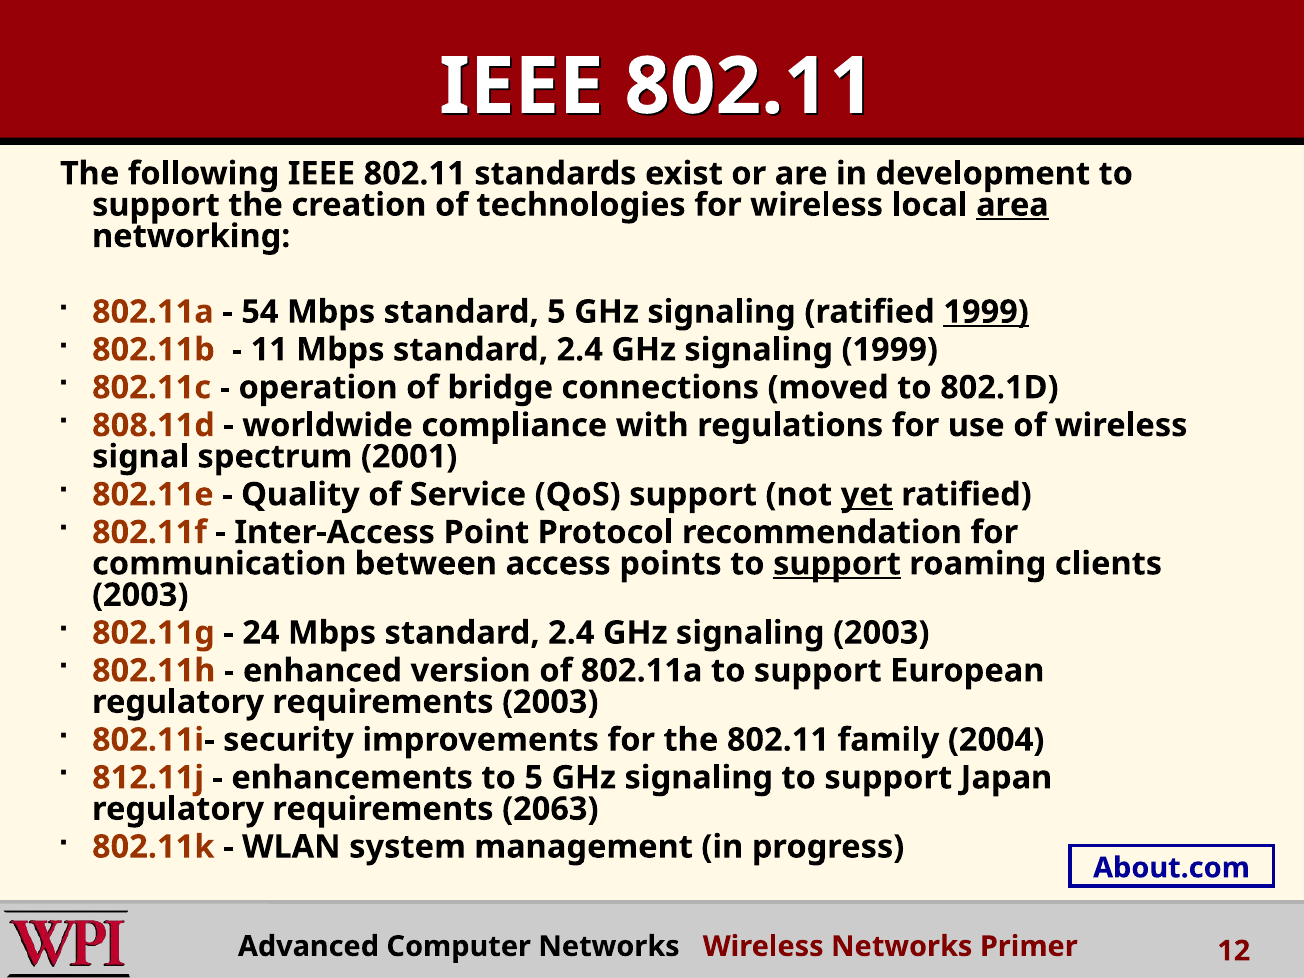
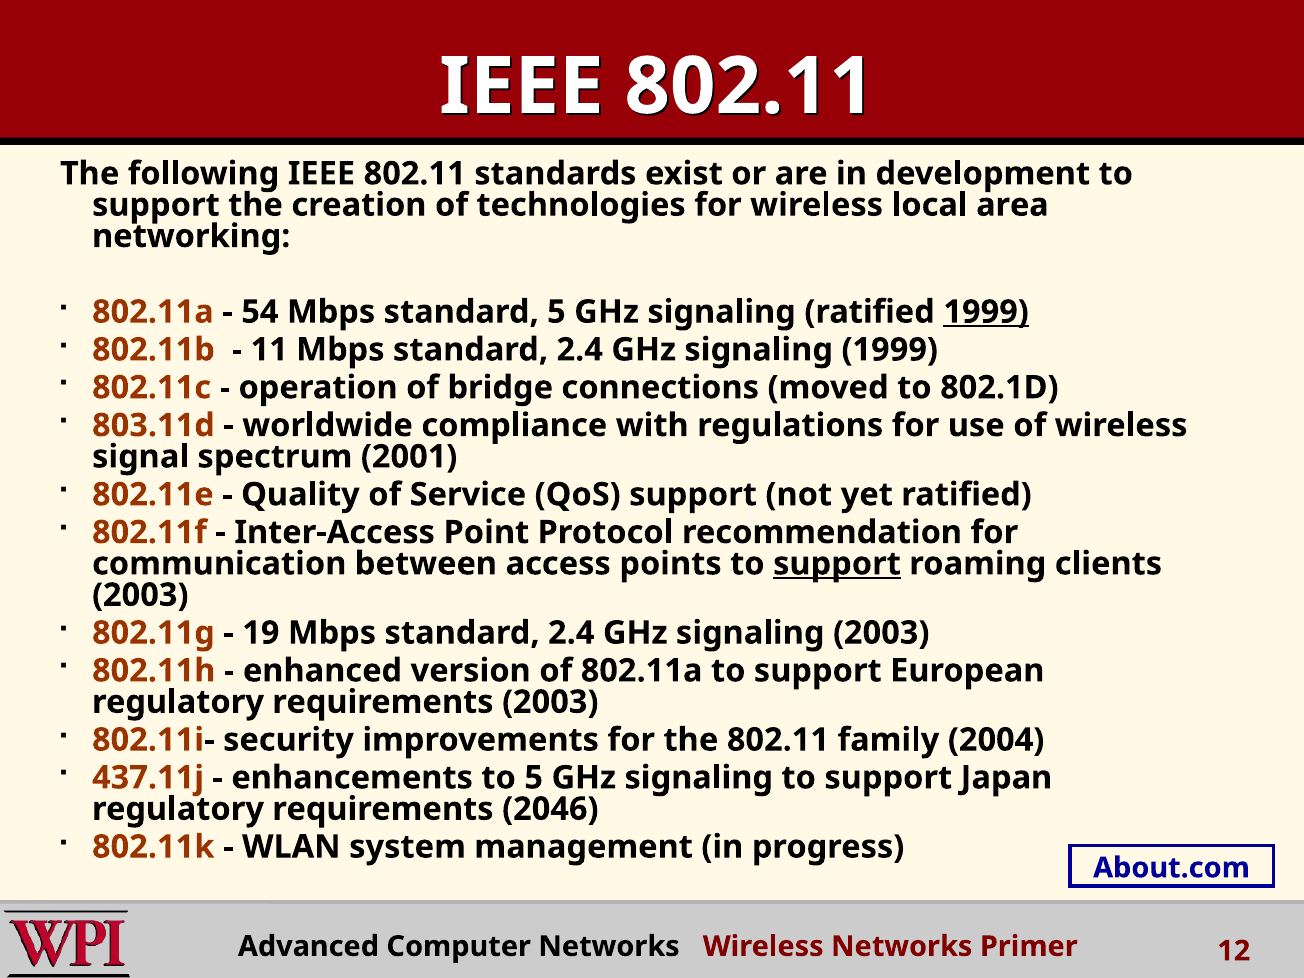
area underline: present -> none (1012, 205)
808.11d: 808.11d -> 803.11d (153, 425)
yet underline: present -> none (867, 495)
24: 24 -> 19 (261, 633)
812.11j: 812.11j -> 437.11j (148, 778)
2063: 2063 -> 2046 (550, 809)
